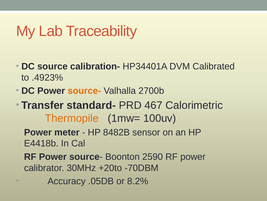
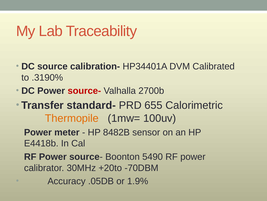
.4923%: .4923% -> .3190% (47, 77)
source- colour: orange -> red (84, 90)
467: 467 -> 655 (154, 105)
2590: 2590 -> 5490 (153, 156)
8.2%: 8.2% -> 1.9% (138, 181)
